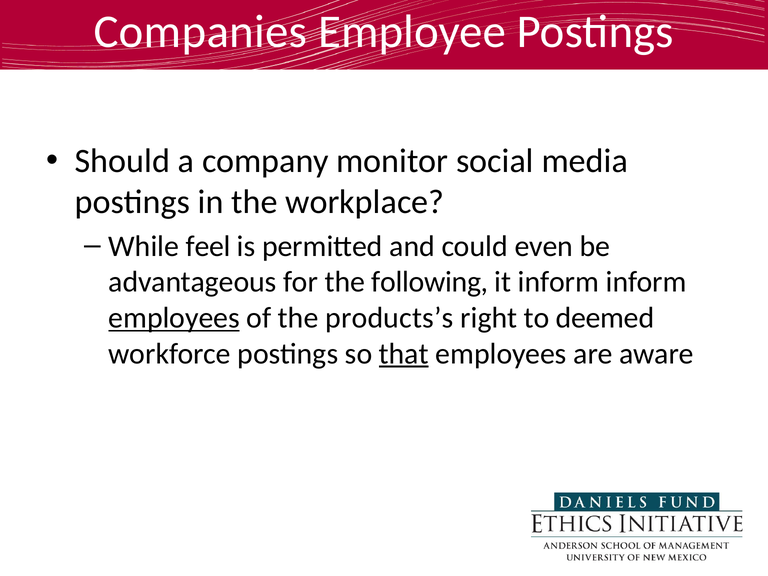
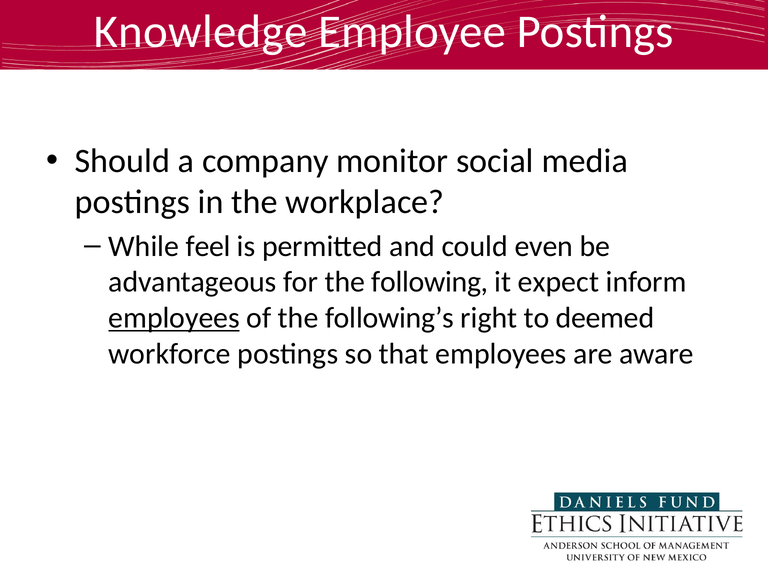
Companies: Companies -> Knowledge (200, 32)
it inform: inform -> expect (558, 282)
products’s: products’s -> following’s (390, 318)
that underline: present -> none (404, 354)
